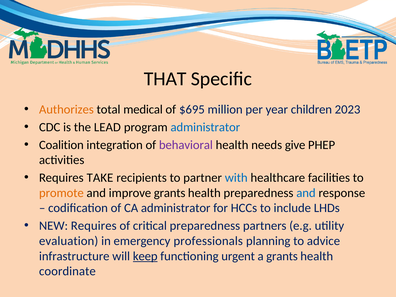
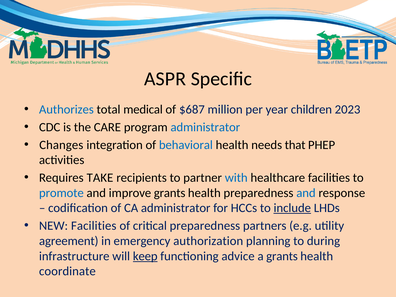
THAT: THAT -> ASPR (165, 79)
Authorizes colour: orange -> blue (66, 109)
$695: $695 -> $687 (192, 109)
LEAD: LEAD -> CARE (107, 127)
Coalition: Coalition -> Changes (61, 145)
behavioral colour: purple -> blue (186, 145)
give: give -> that (295, 145)
promote colour: orange -> blue (61, 193)
include underline: none -> present (292, 208)
NEW Requires: Requires -> Facilities (94, 226)
evaluation: evaluation -> agreement (69, 241)
professionals: professionals -> authorization (208, 241)
advice: advice -> during (323, 241)
urgent: urgent -> advice (238, 256)
